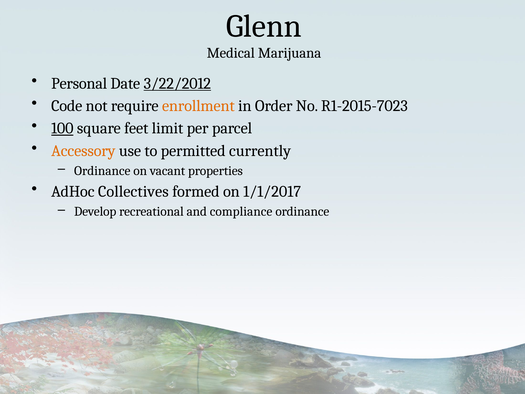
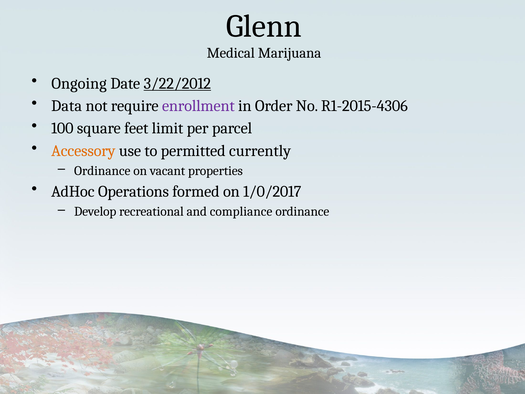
Personal: Personal -> Ongoing (79, 83)
Code: Code -> Data (67, 106)
enrollment colour: orange -> purple (198, 106)
R1-2015-7023: R1-2015-7023 -> R1-2015-4306 (364, 106)
100 underline: present -> none (62, 128)
Collectives: Collectives -> Operations (133, 192)
1/1/2017: 1/1/2017 -> 1/0/2017 (272, 192)
